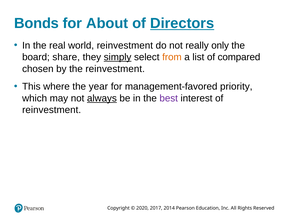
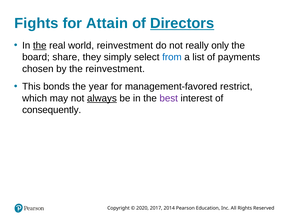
Bonds: Bonds -> Fights (36, 23)
About: About -> Attain (107, 23)
the underline: none -> present (40, 45)
simply underline: present -> none (118, 57)
from colour: orange -> blue (172, 57)
compared: compared -> payments (239, 57)
where: where -> bonds (56, 87)
priority: priority -> restrict (236, 87)
reinvestment: reinvestment -> consequently (52, 110)
